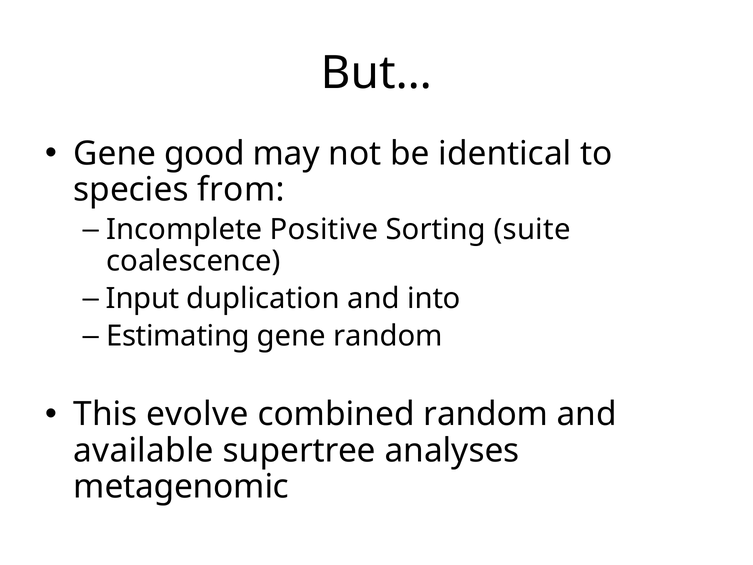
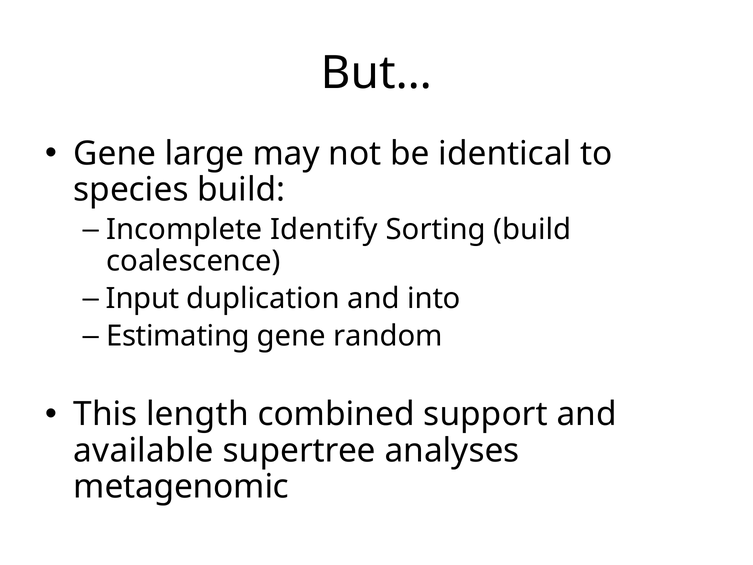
good: good -> large (205, 153)
species from: from -> build (241, 190)
Positive: Positive -> Identify (324, 229)
Sorting suite: suite -> build (532, 229)
evolve: evolve -> length (197, 414)
combined random: random -> support (486, 414)
